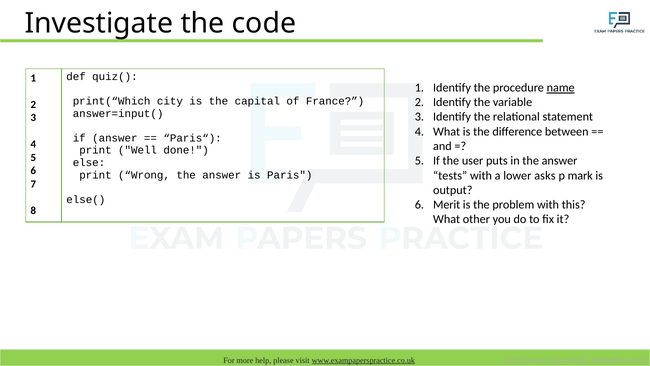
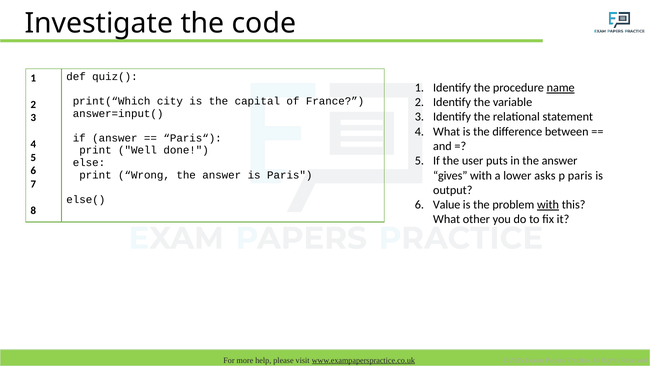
tests: tests -> gives (450, 175)
p mark: mark -> paris (580, 175)
Merit: Merit -> Value (447, 205)
with underline: none -> present (548, 205)
